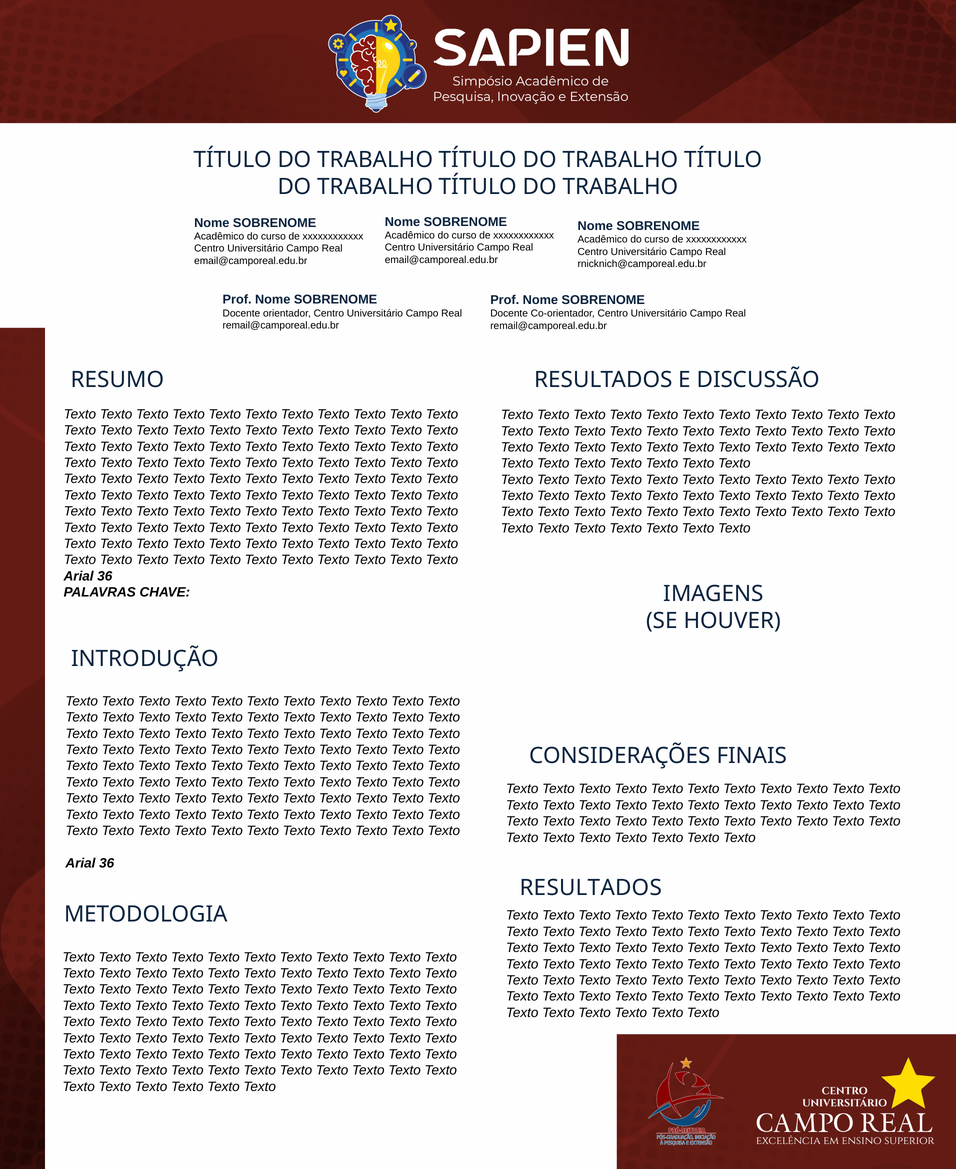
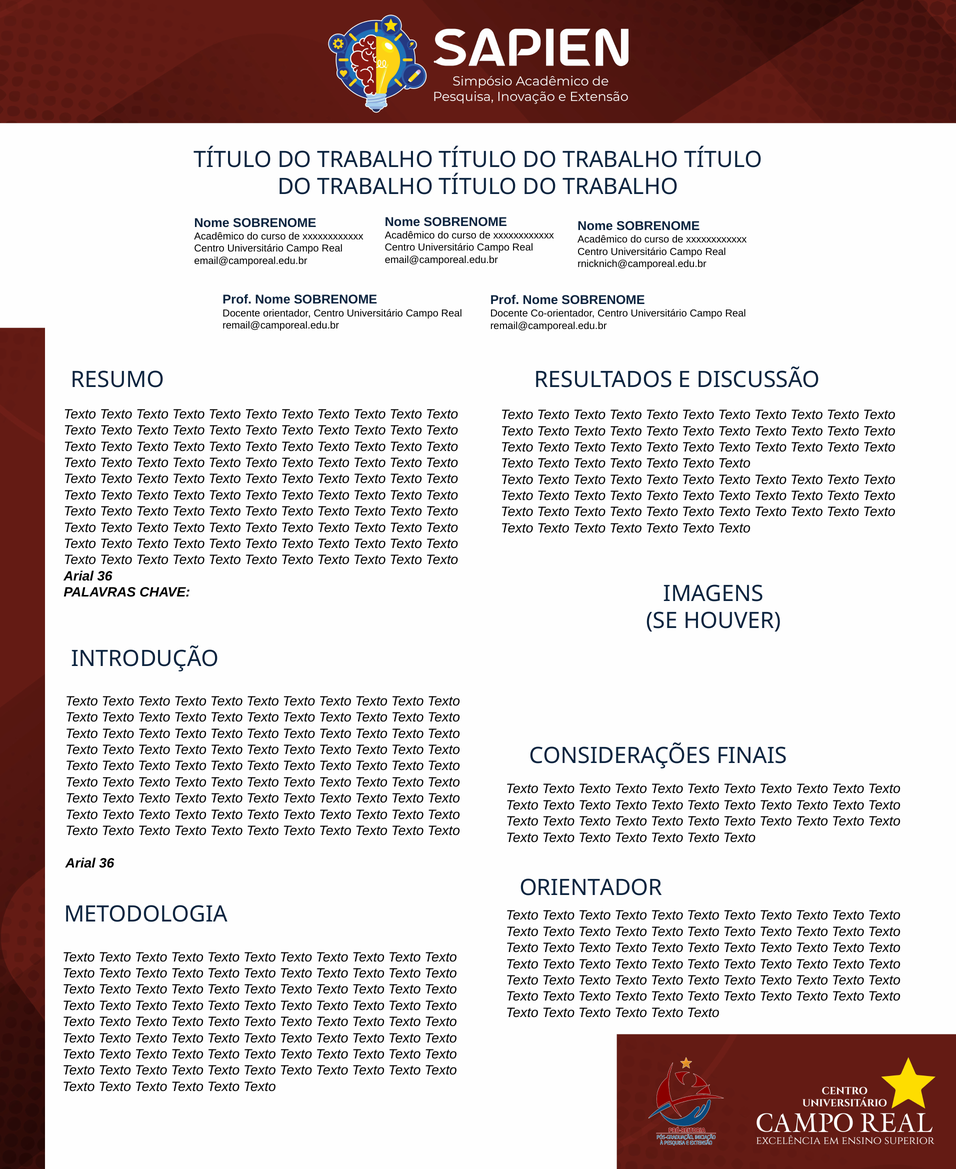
RESULTADOS: RESULTADOS -> ORIENTADOR (591, 887)
